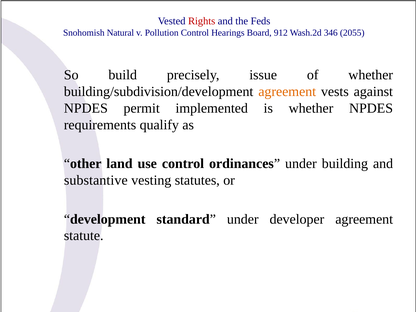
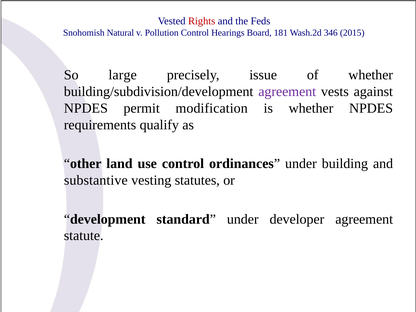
912: 912 -> 181 (281, 33)
2055: 2055 -> 2015 (352, 33)
build: build -> large (123, 75)
agreement colour: orange -> purple (287, 92)
implemented: implemented -> modification (212, 108)
